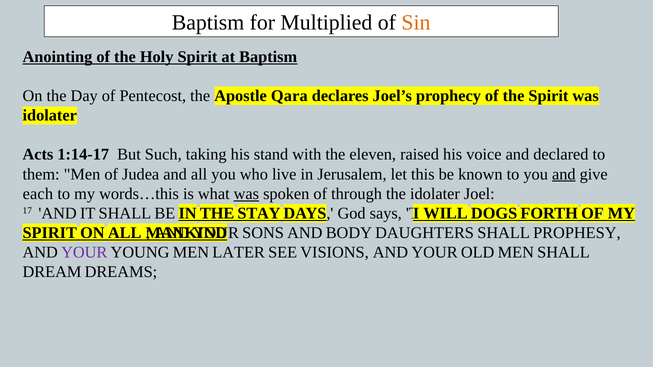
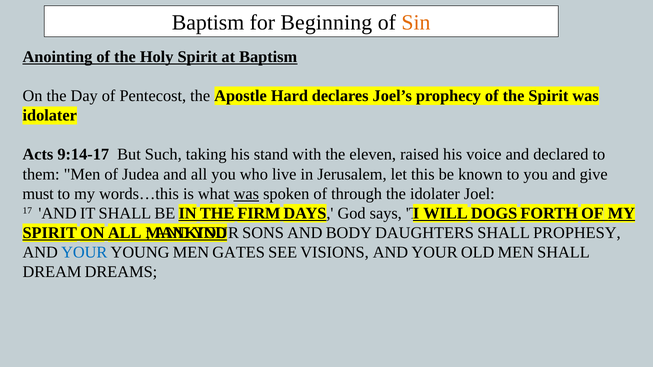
Multiplied: Multiplied -> Beginning (326, 23)
Qara: Qara -> Hard (289, 96)
1:14-17: 1:14-17 -> 9:14-17 (83, 155)
and underline: present -> none (564, 174)
each: each -> must (38, 194)
STAY: STAY -> FIRM (259, 214)
YOUR colour: purple -> blue (84, 253)
LATER: LATER -> GATES (239, 253)
